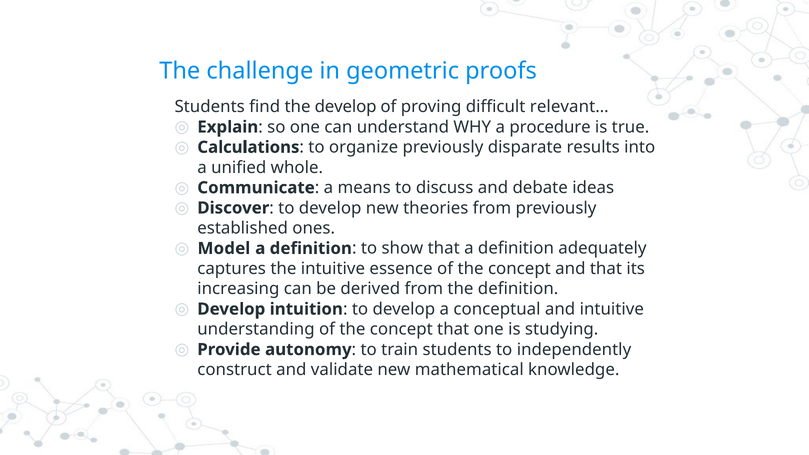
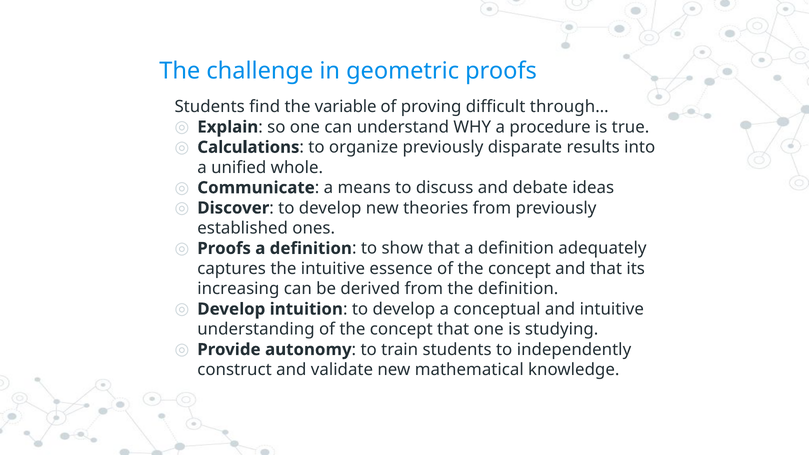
the develop: develop -> variable (346, 107)
relevant…: relevant… -> through… (569, 107)
Model: Model -> Proofs (224, 248)
